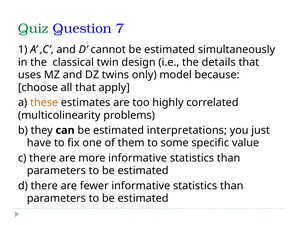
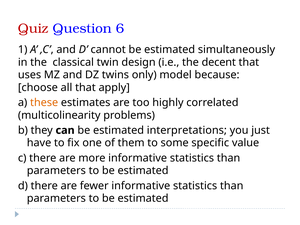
Quiz colour: green -> red (33, 28)
7: 7 -> 6 (120, 28)
details: details -> decent (219, 62)
